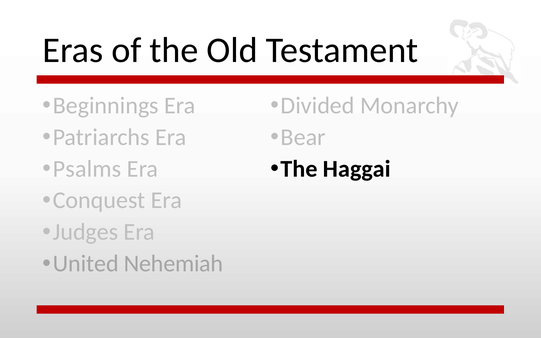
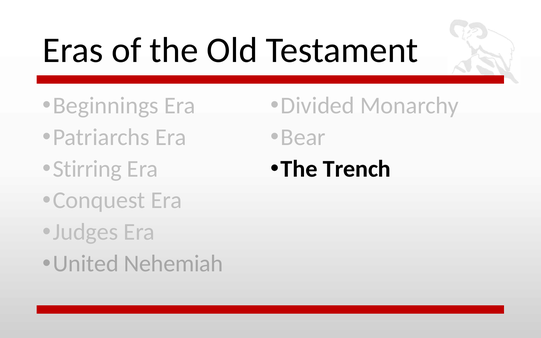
Psalms: Psalms -> Stirring (87, 169)
Haggai: Haggai -> Trench (357, 169)
